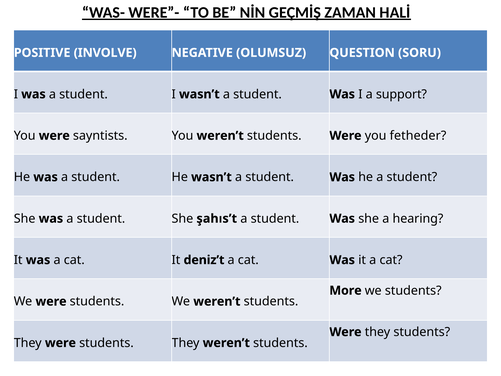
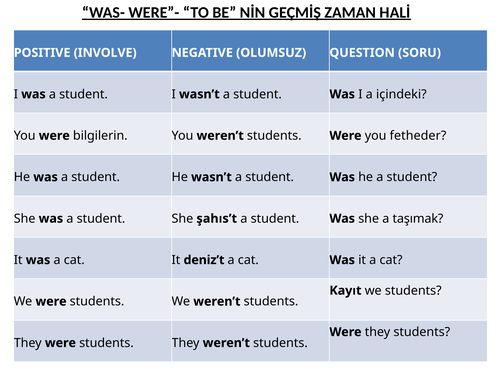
support: support -> içindeki (401, 94)
sayntists: sayntists -> bilgilerin (100, 136)
hearing: hearing -> taşımak (418, 218)
More: More -> Kayıt (345, 290)
